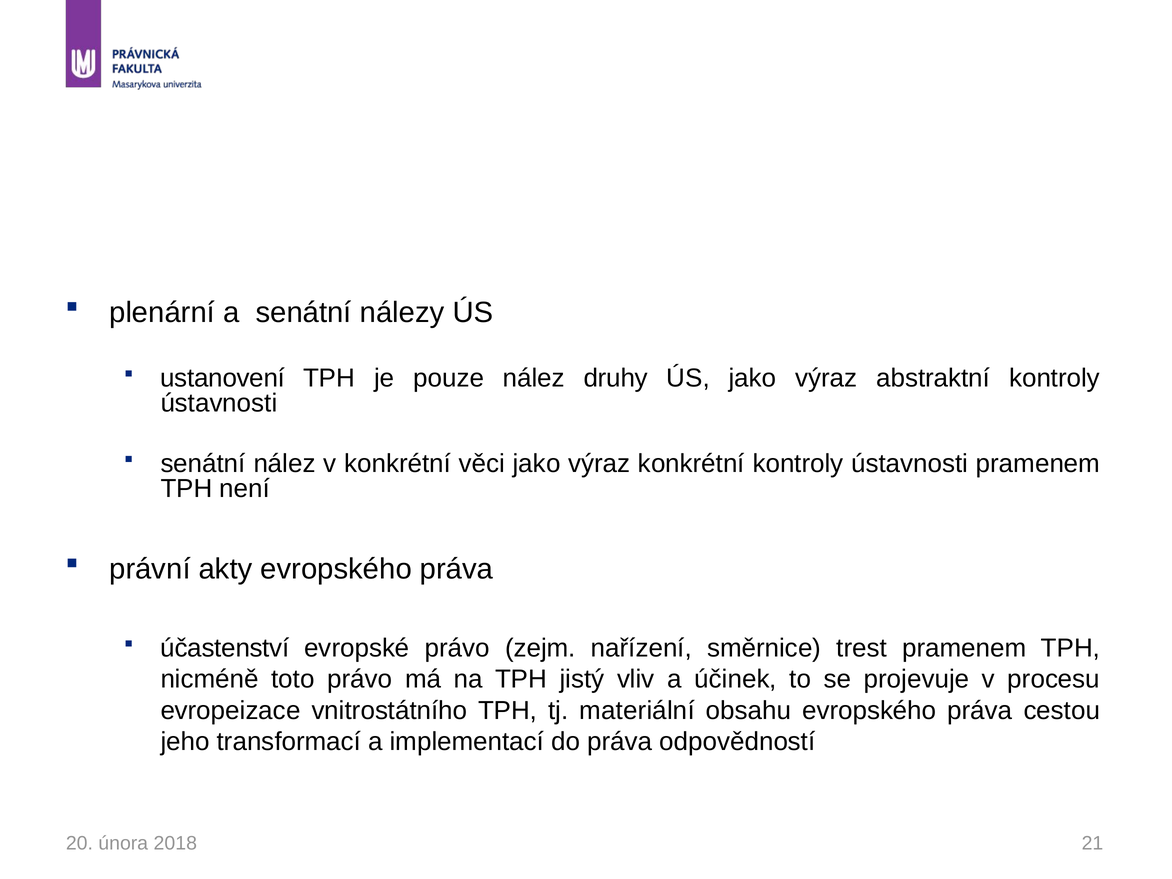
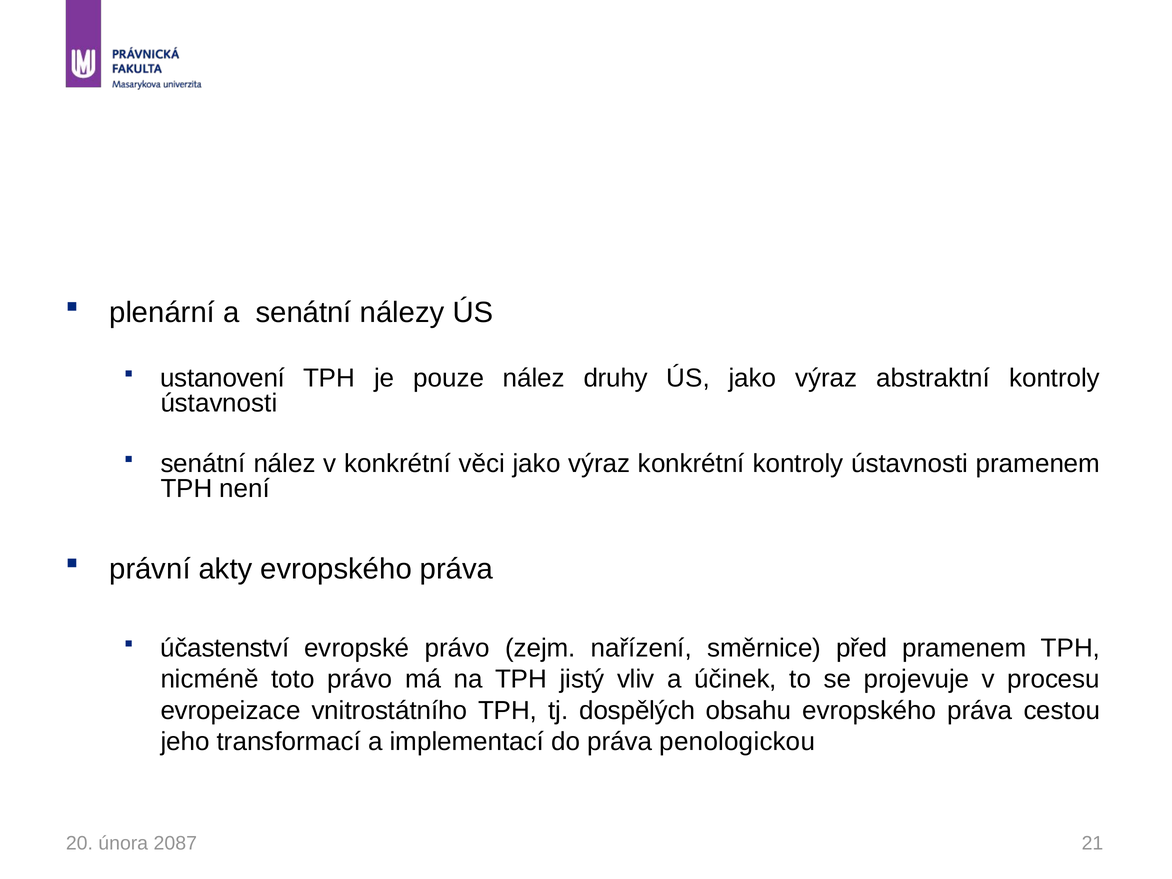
trest: trest -> před (862, 648)
materiální: materiální -> dospělých (637, 711)
odpovědností: odpovědností -> penologickou (737, 742)
2018: 2018 -> 2087 (175, 843)
